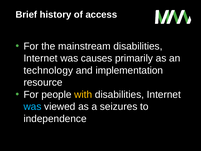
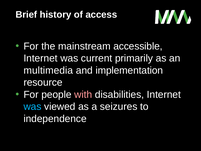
mainstream disabilities: disabilities -> accessible (138, 46)
causes: causes -> current (97, 58)
technology: technology -> multimedia (48, 70)
with colour: yellow -> pink (83, 94)
